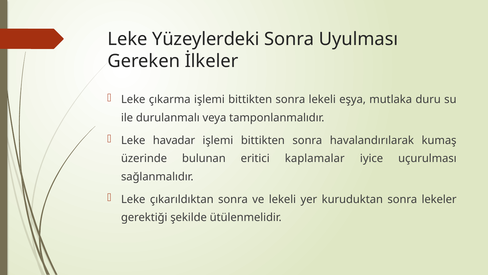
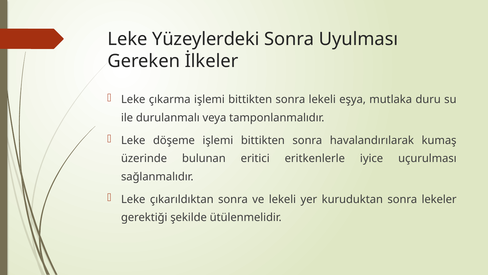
havadar: havadar -> döşeme (174, 140)
kaplamalar: kaplamalar -> eritkenlerle (315, 158)
